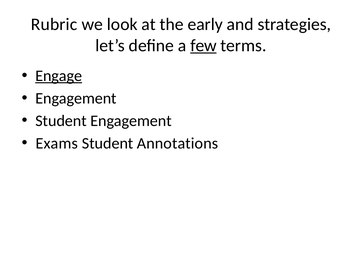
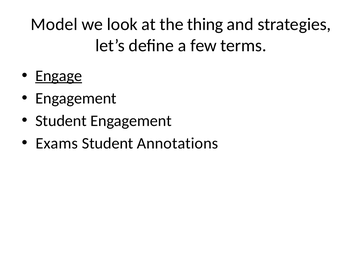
Rubric: Rubric -> Model (54, 24)
early: early -> thing (205, 24)
few underline: present -> none (203, 46)
